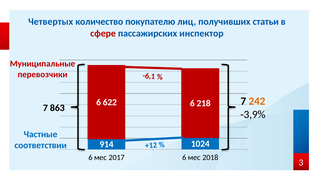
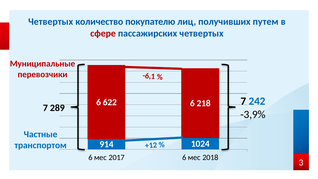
статьи: статьи -> путем (266, 22)
пассажирских инспектор: инспектор -> четвертых (201, 33)
242 colour: orange -> blue (257, 101)
863: 863 -> 289 (57, 108)
соответствии: соответствии -> транспортом (41, 145)
